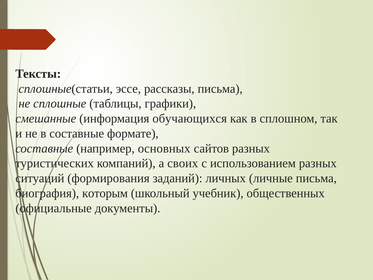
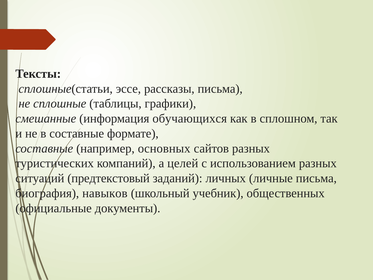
своих: своих -> целей (183, 163)
формирования: формирования -> предтекстовый (109, 178)
которым: которым -> навыков (105, 193)
